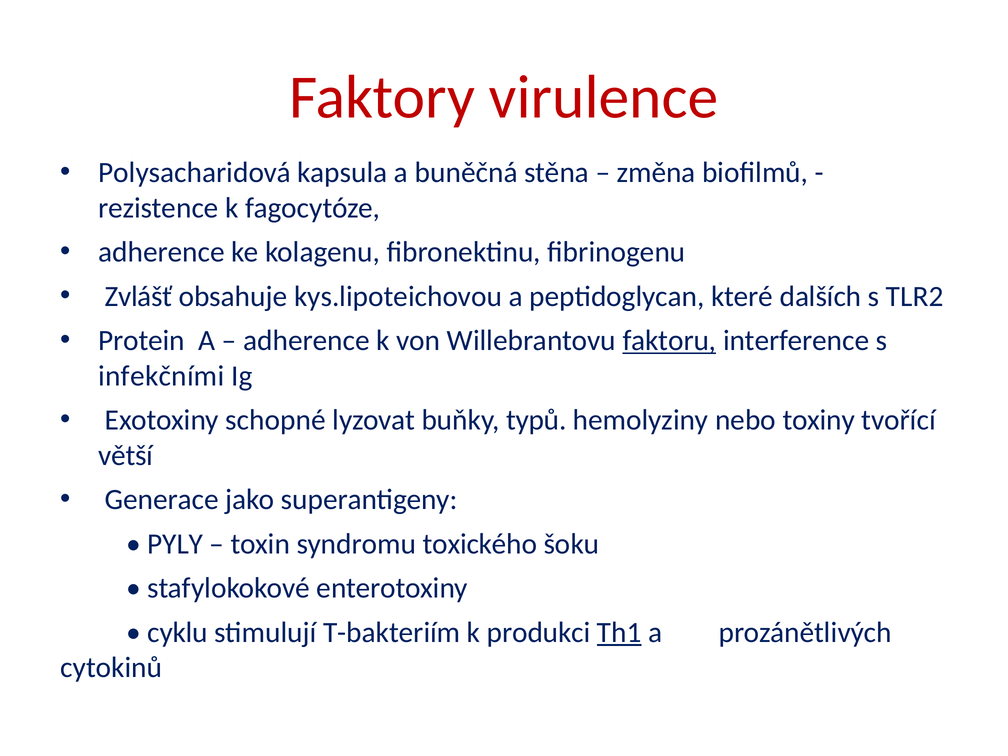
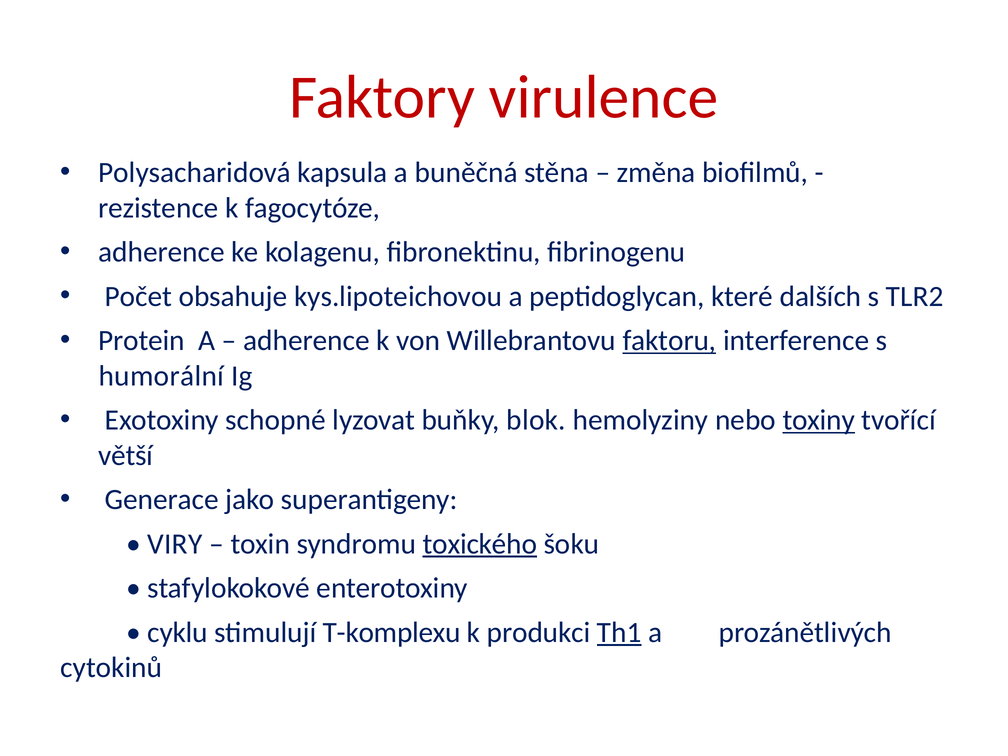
Zvlášť: Zvlášť -> Počet (138, 296)
infekčními: infekčními -> humorální (161, 376)
typů: typů -> blok (536, 420)
toxiny underline: none -> present (819, 420)
PYLY: PYLY -> VIRY (175, 544)
toxického underline: none -> present (480, 544)
T-bakteriím: T-bakteriím -> T-komplexu (392, 632)
